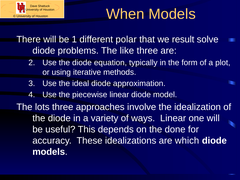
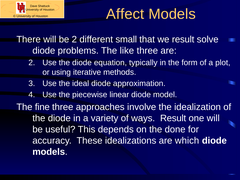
When: When -> Affect (125, 14)
be 1: 1 -> 2 (74, 39)
polar: polar -> small (126, 39)
lots: lots -> fine (42, 107)
ways Linear: Linear -> Result (173, 118)
